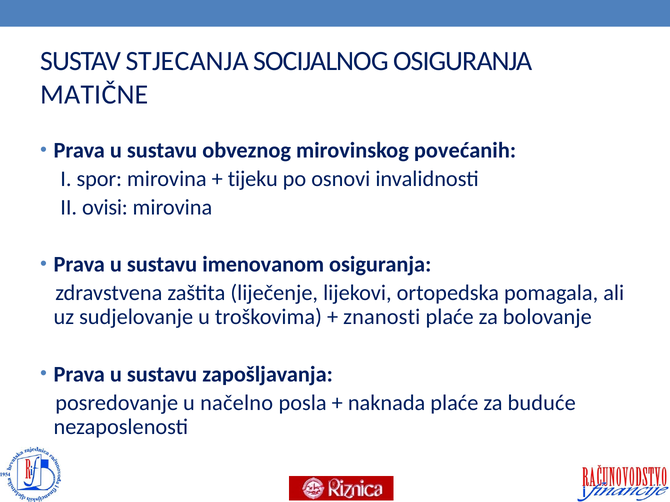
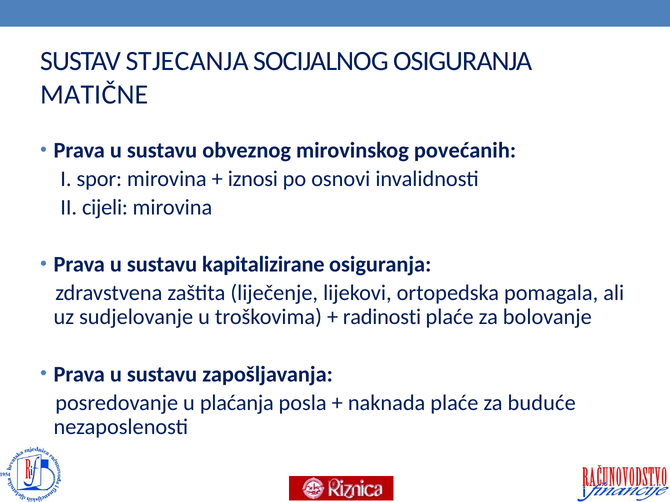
tijeku: tijeku -> iznosi (253, 179)
ovisi: ovisi -> cijeli (105, 208)
imenovanom: imenovanom -> kapitalizirane (263, 265)
znanosti: znanosti -> radinosti (382, 317)
načelno: načelno -> plaćanja (237, 403)
